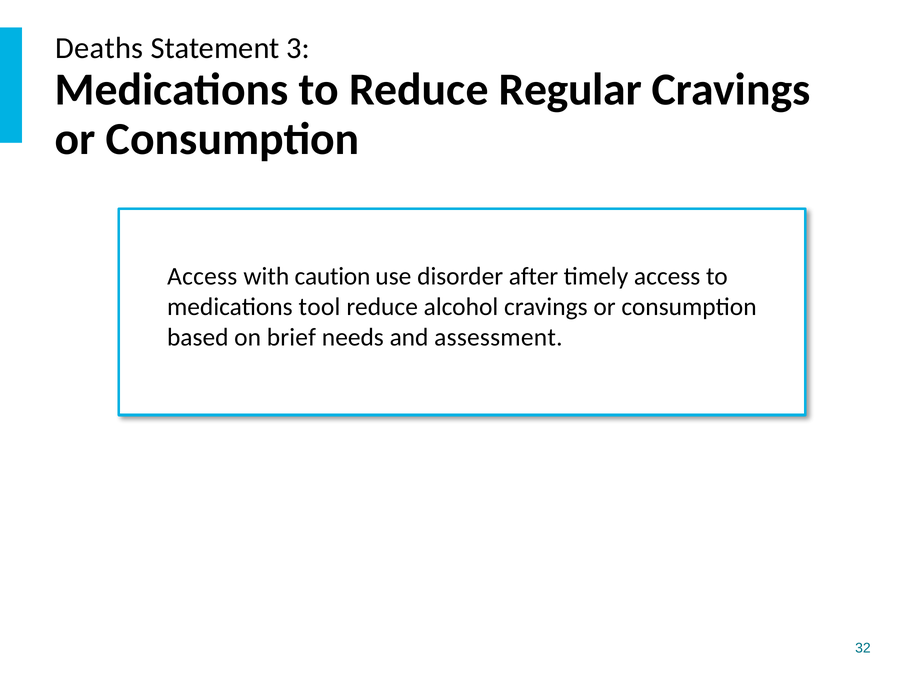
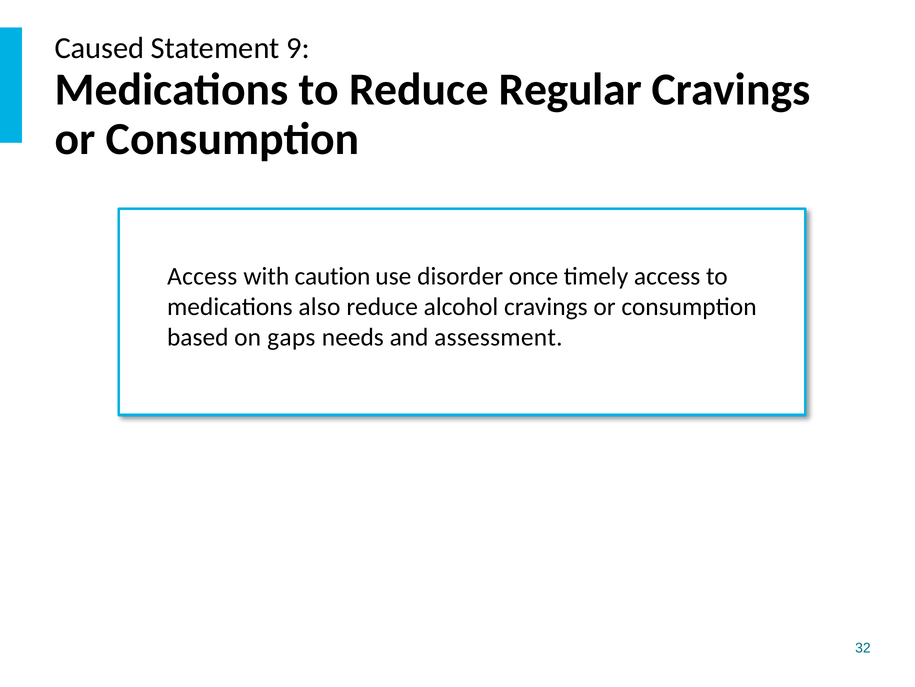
Deaths: Deaths -> Caused (99, 48)
3: 3 -> 9 (298, 48)
after: after -> once (534, 276)
tool: tool -> also (319, 307)
brief: brief -> gaps (291, 337)
